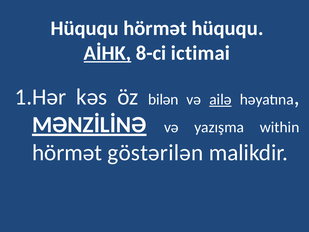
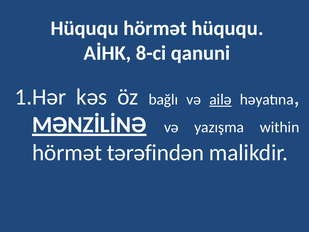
AİHK underline: present -> none (107, 53)
ictimai: ictimai -> qanuni (201, 53)
bilən: bilən -> bağlı (163, 99)
göstərilən: göstərilən -> tərəfindən (156, 152)
